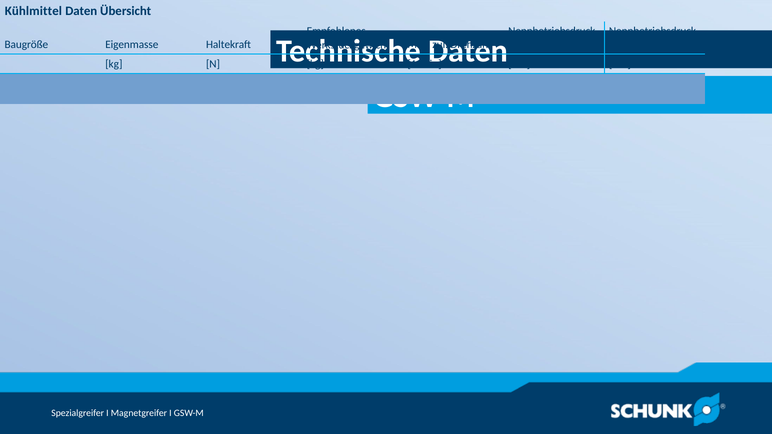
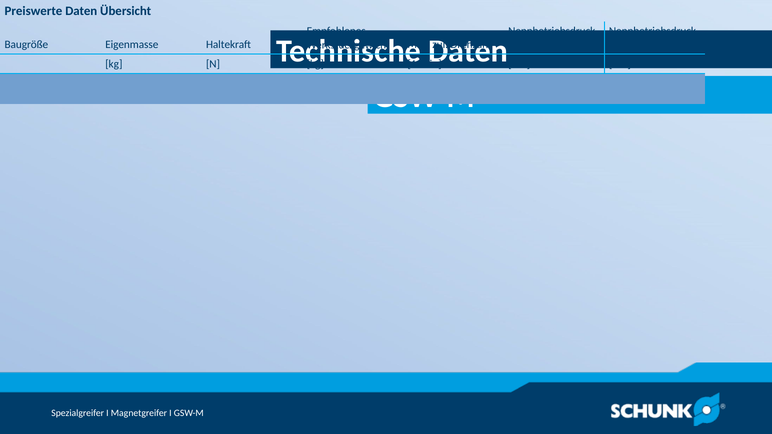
Kühlmittel: Kühlmittel -> Preiswerte (33, 11)
